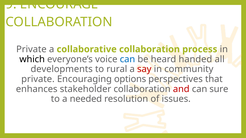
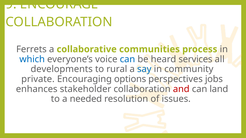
Private: Private -> Ferrets (31, 49)
collaborative collaboration: collaboration -> communities (149, 49)
which colour: black -> blue (32, 59)
handed: handed -> services (195, 59)
say colour: red -> blue (144, 69)
that: that -> jobs (214, 79)
sure: sure -> land (219, 89)
